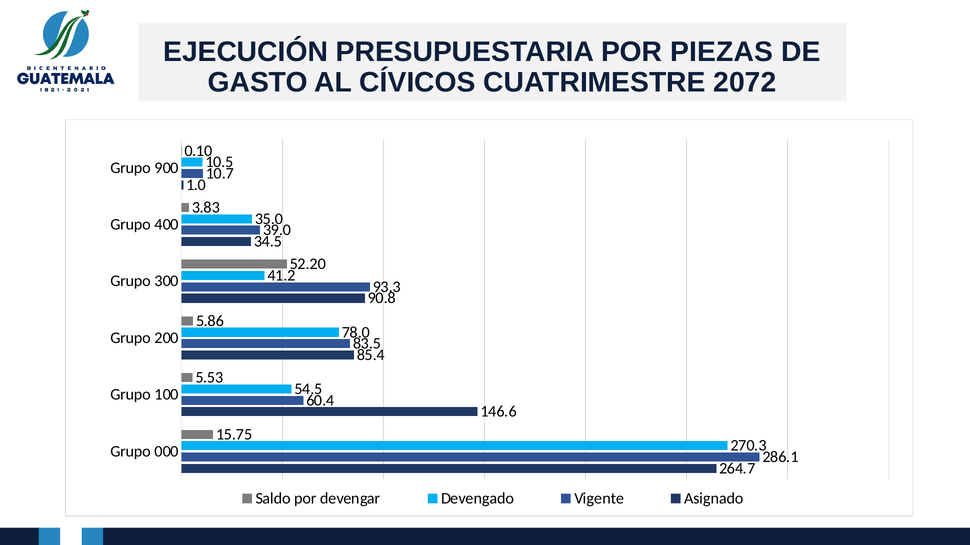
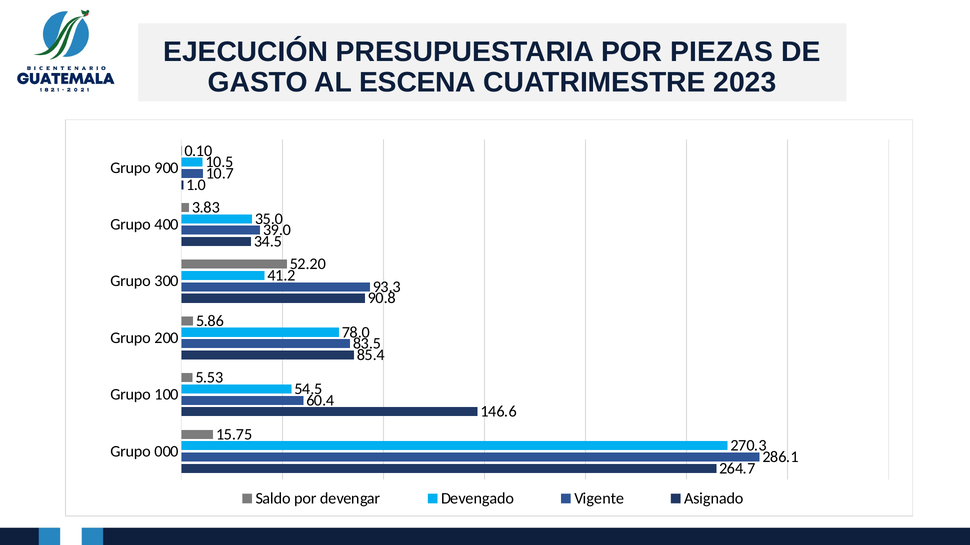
CÍVICOS: CÍVICOS -> ESCENA (418, 83)
2072: 2072 -> 2023 (745, 83)
